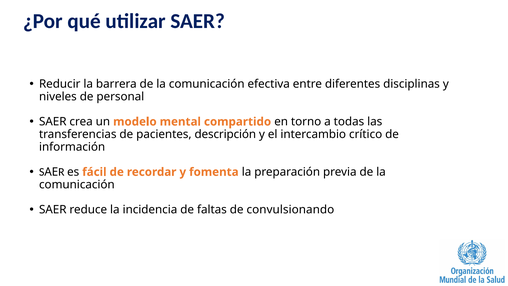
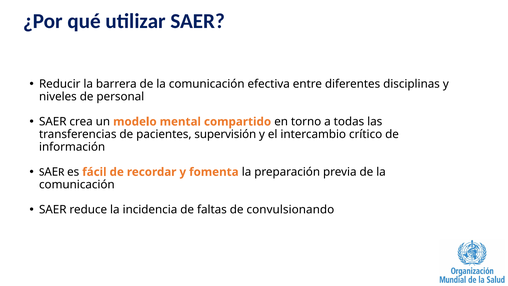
descripción: descripción -> supervisión (225, 134)
